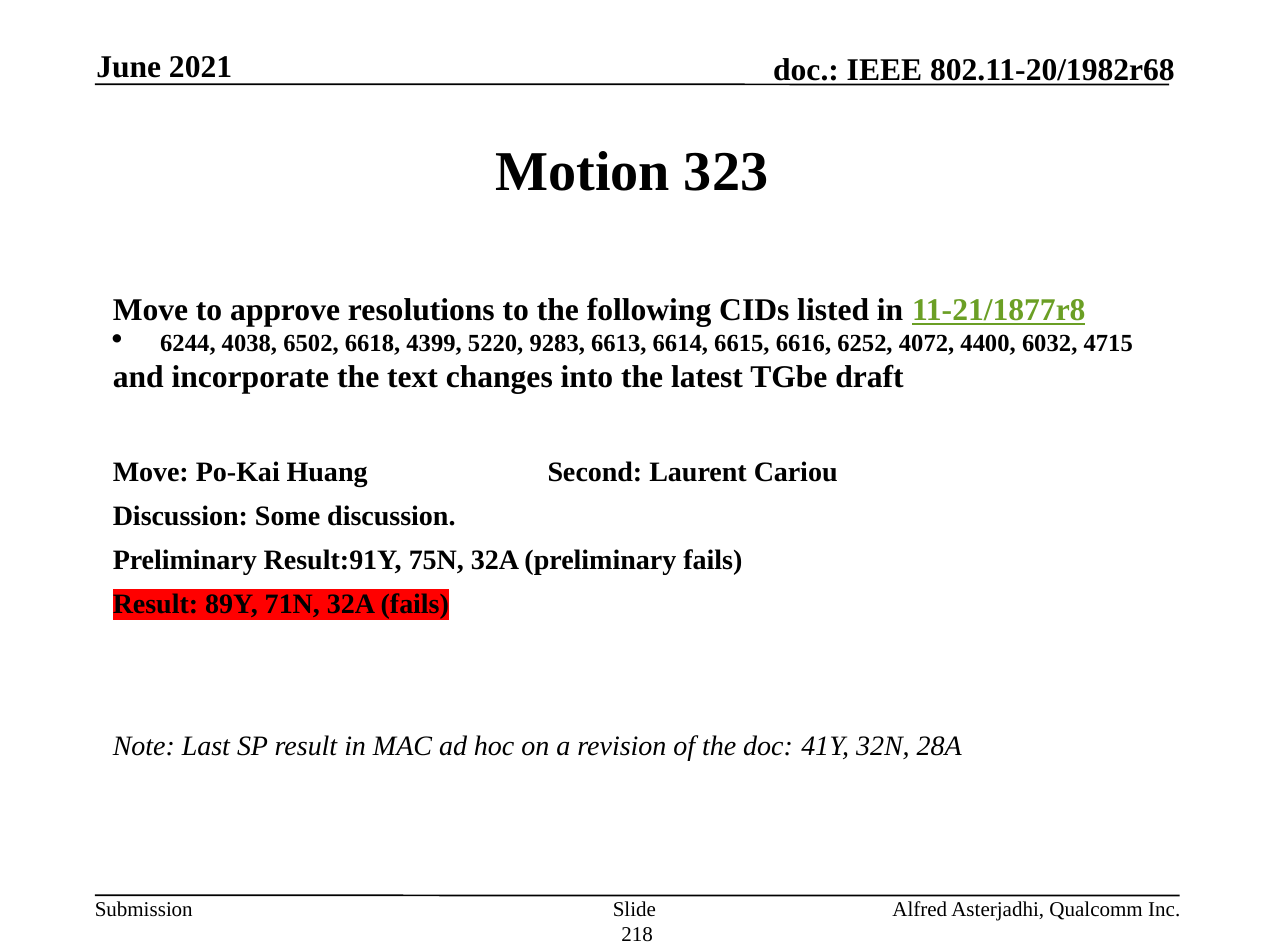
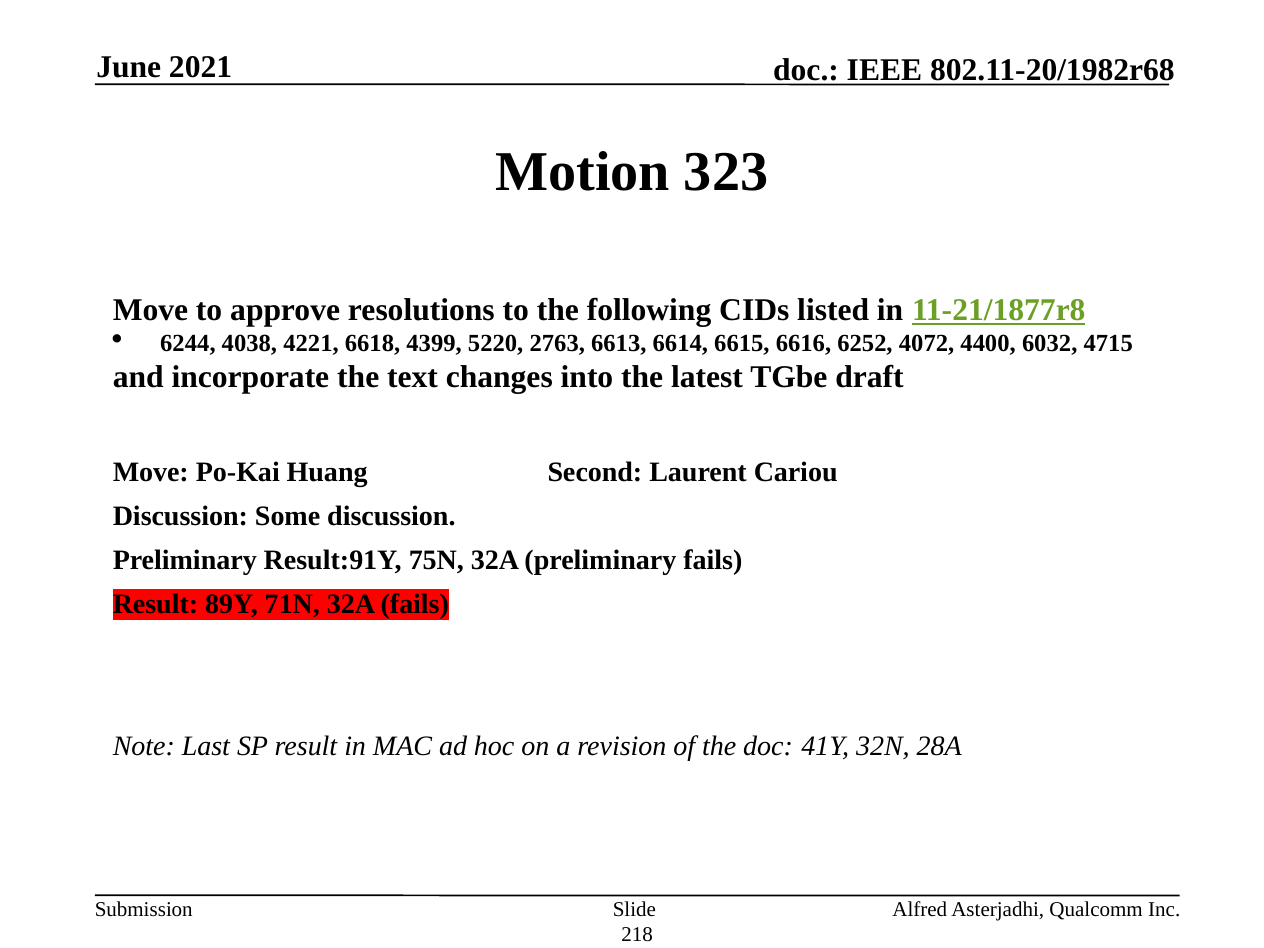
6502: 6502 -> 4221 (311, 343)
9283: 9283 -> 2763 (557, 343)
